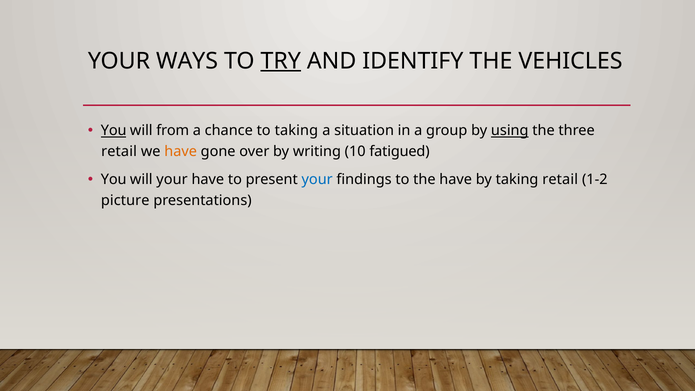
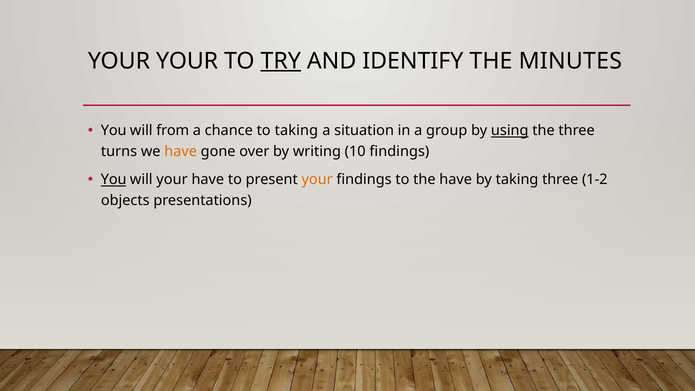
YOUR WAYS: WAYS -> YOUR (187, 61)
VEHICLES: VEHICLES -> MINUTES (570, 61)
You underline: present -> none (114, 131)
retail: retail -> turns (119, 152)
10 fatigued: fatigued -> findings (399, 152)
You underline: none -> present (114, 180)
your colour: blue -> orange (317, 180)
taking retail: retail -> three (560, 180)
picture: picture -> objects (125, 200)
